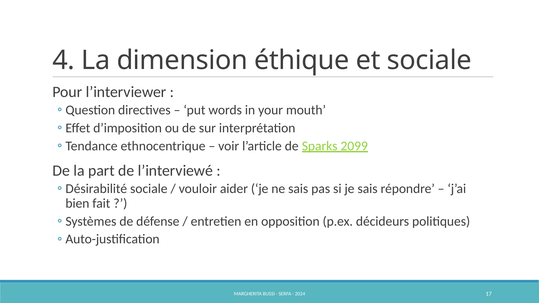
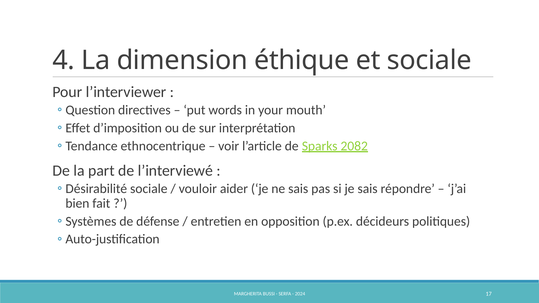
2099: 2099 -> 2082 (354, 146)
